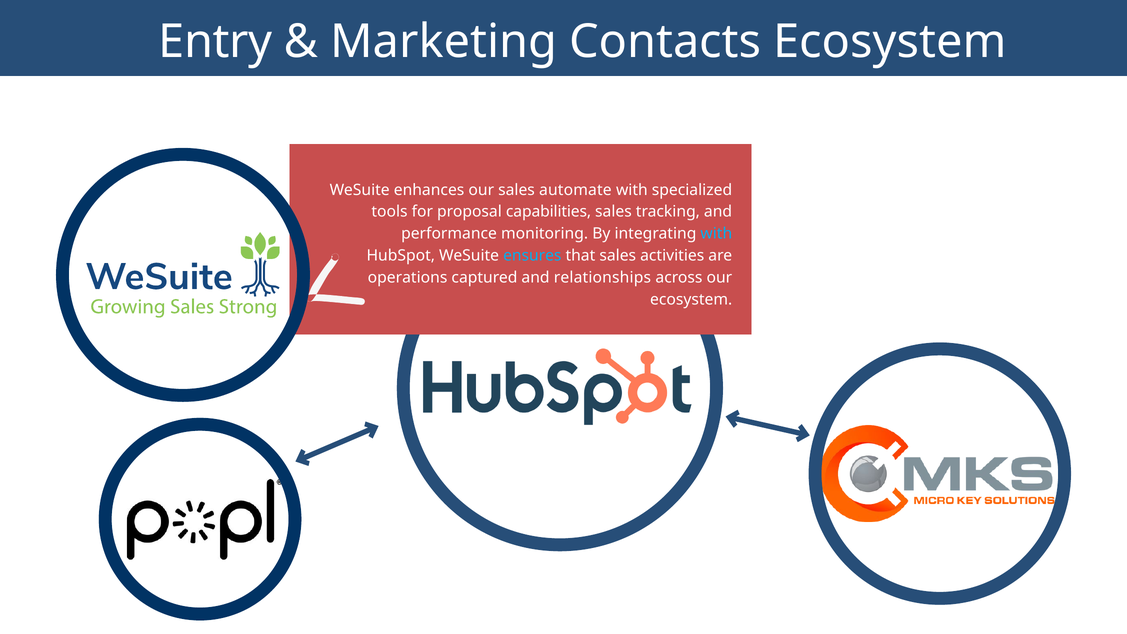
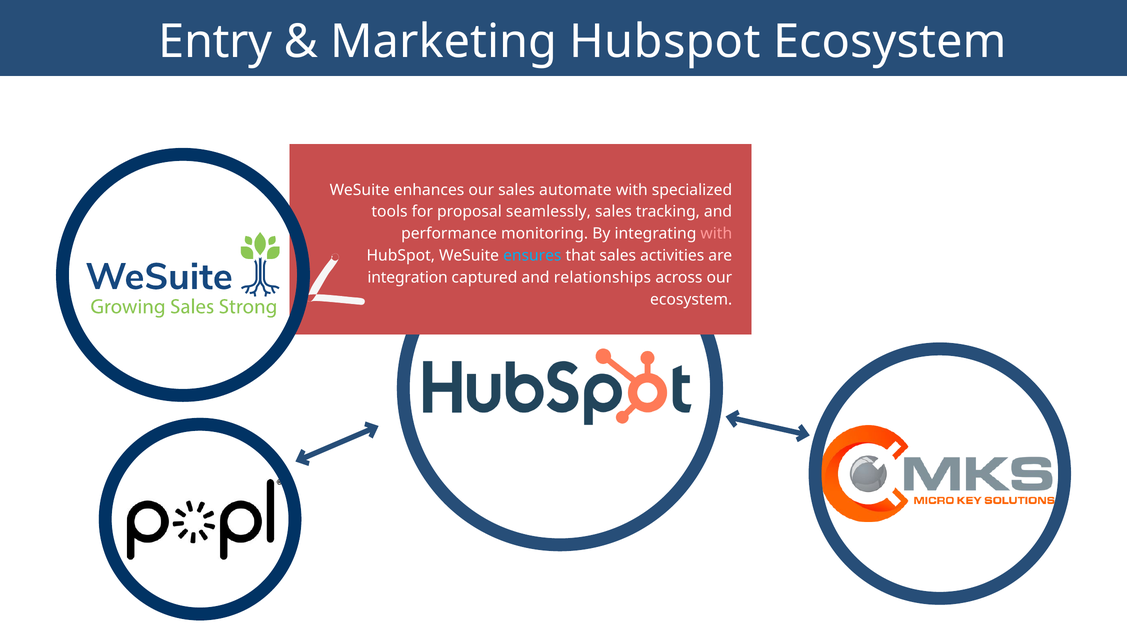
Marketing Contacts: Contacts -> Hubspot (665, 42)
capabilities: capabilities -> seamlessly (548, 212)
with colour: light blue -> pink (716, 234)
operations: operations -> integration (408, 278)
